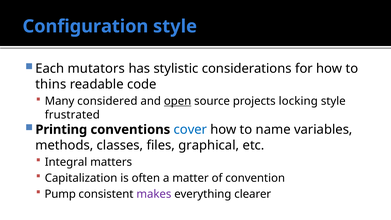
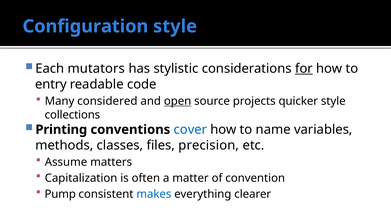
for underline: none -> present (304, 69)
thins: thins -> entry (51, 84)
locking: locking -> quicker (298, 101)
frustrated: frustrated -> collections (72, 115)
graphical: graphical -> precision (209, 145)
Integral: Integral -> Assume (66, 162)
makes colour: purple -> blue (154, 194)
